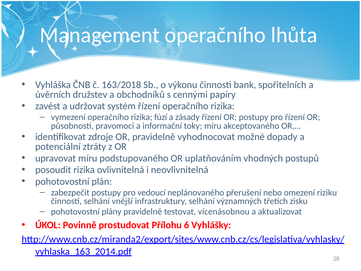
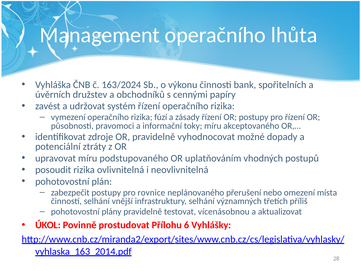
163/2018: 163/2018 -> 163/2024 (121, 85)
vedoucí: vedoucí -> rovnice (151, 192)
riziku: riziku -> místa (327, 192)
zisku: zisku -> příliš (299, 201)
